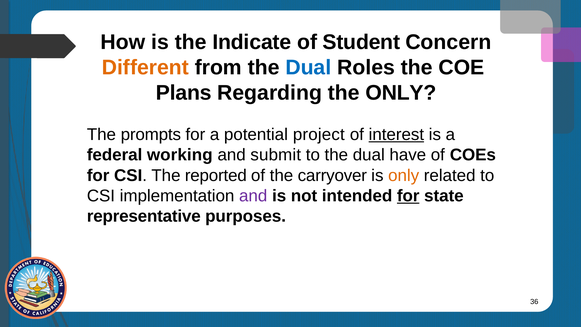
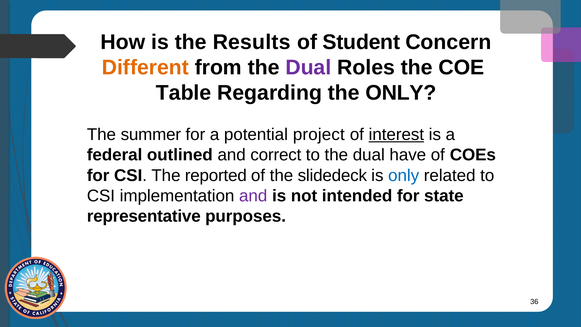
Indicate: Indicate -> Results (252, 42)
Dual colour: blue -> purple (308, 67)
Plans: Plans -> Table (184, 93)
prompts: prompts -> summer (151, 135)
working: working -> outlined (180, 155)
submit: submit -> correct (276, 155)
carryover: carryover -> slidedeck (332, 175)
only colour: orange -> blue (404, 175)
for underline: present -> none (408, 196)
